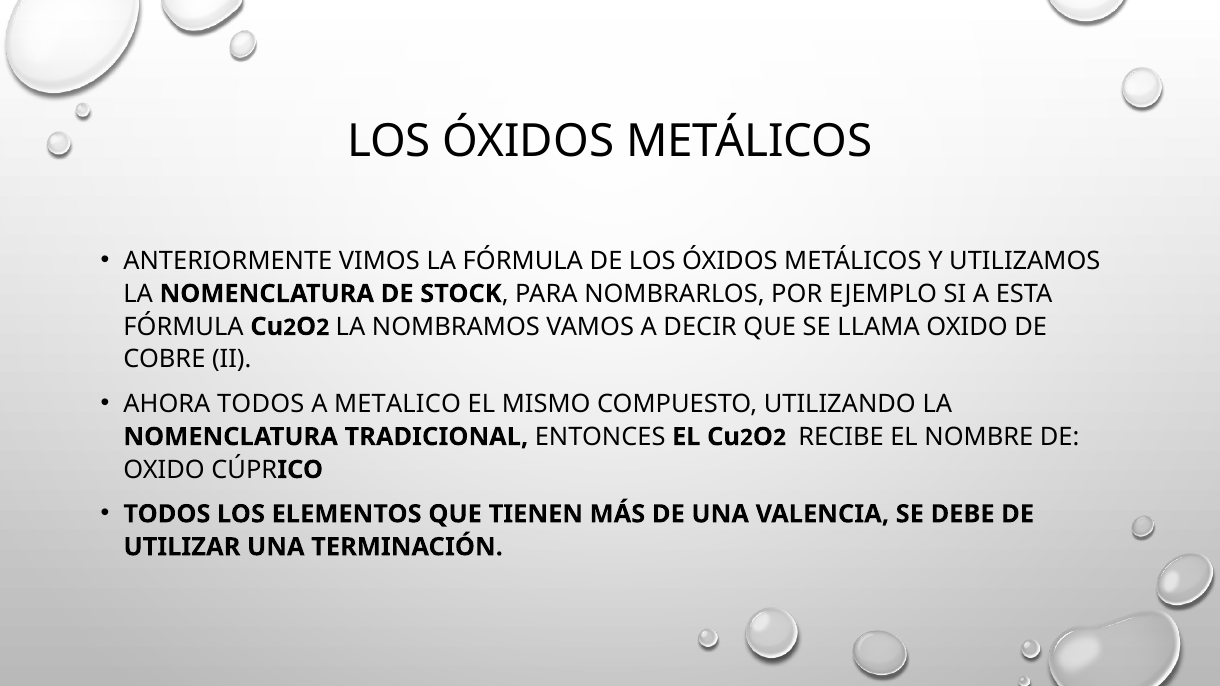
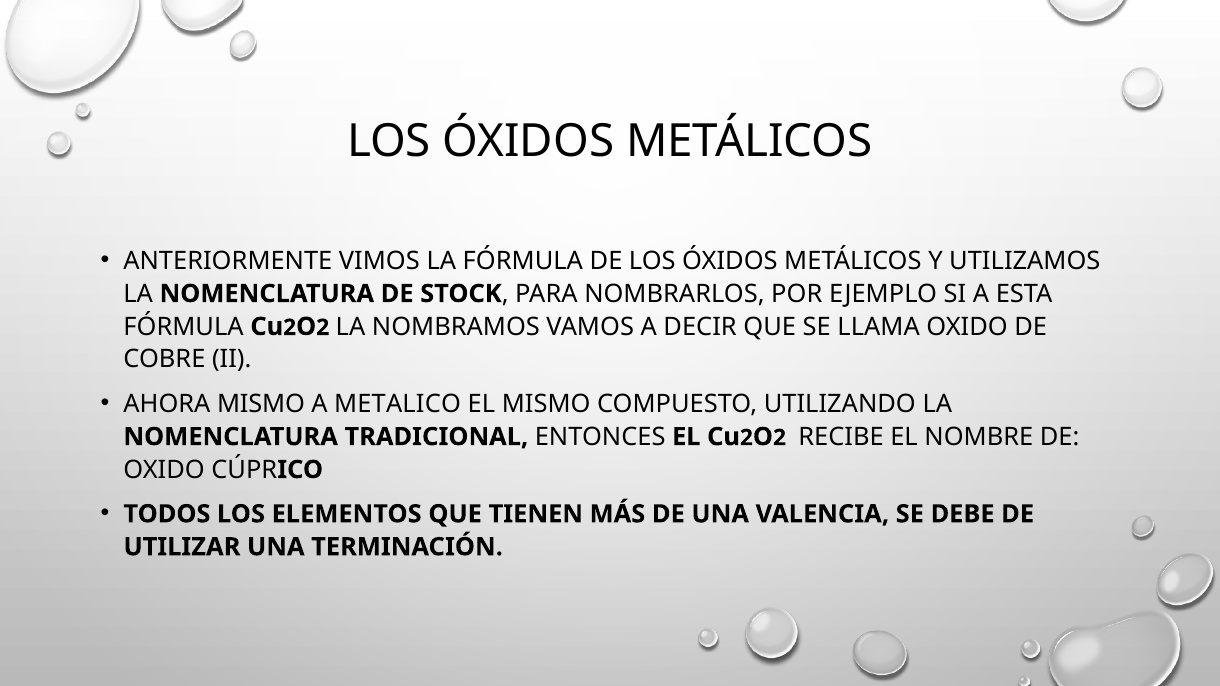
AHORA TODOS: TODOS -> MISMO (261, 404)
